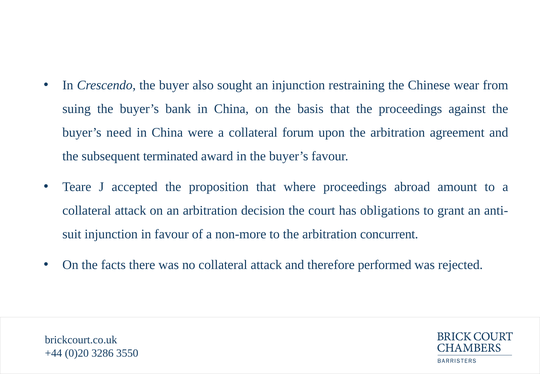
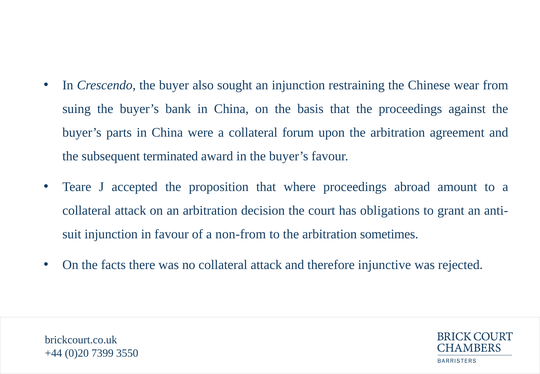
need: need -> parts (119, 132)
non-more: non-more -> non-from (241, 234)
concurrent: concurrent -> sometimes (389, 234)
performed: performed -> injunctive (385, 265)
3286: 3286 -> 7399 (103, 353)
